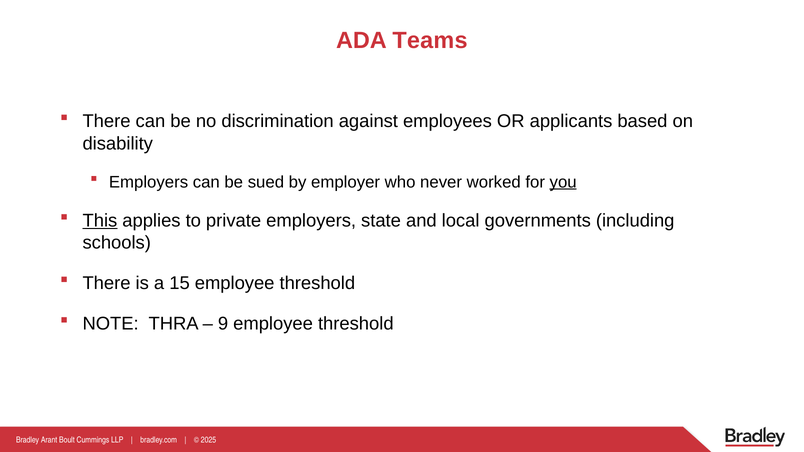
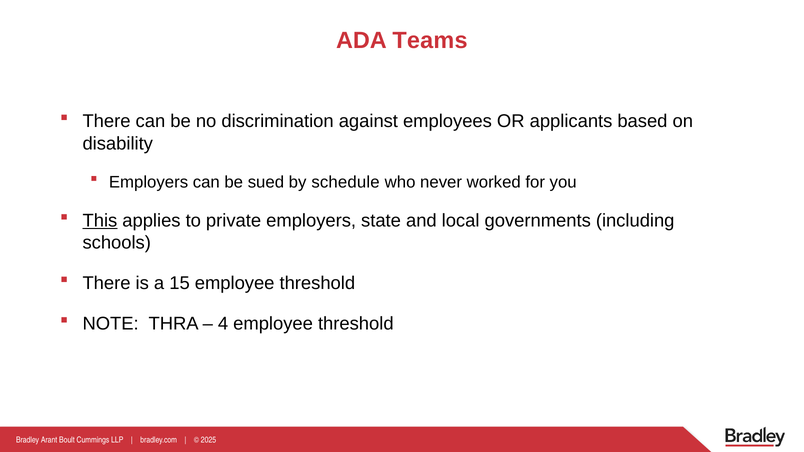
employer: employer -> schedule (346, 182)
you underline: present -> none (563, 182)
9: 9 -> 4 (223, 324)
